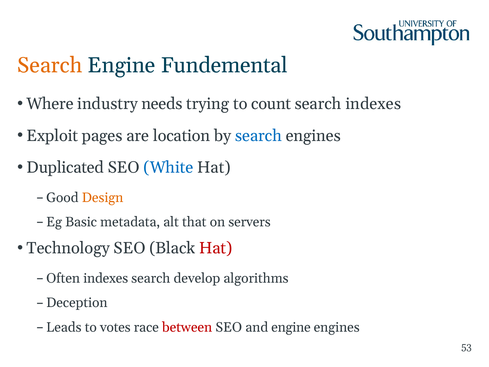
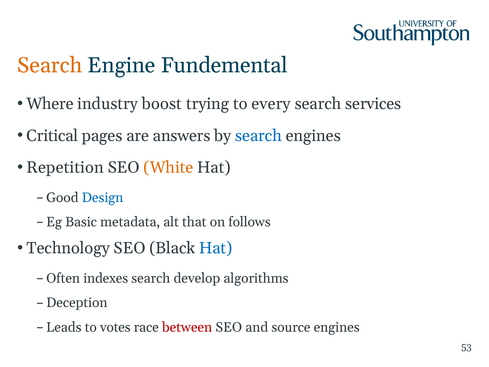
needs: needs -> boost (162, 104)
count: count -> every (271, 104)
search indexes: indexes -> services (373, 104)
Exploit: Exploit -> Critical (52, 136)
location: location -> answers (182, 136)
Duplicated: Duplicated -> Repetition (65, 167)
White colour: blue -> orange (168, 167)
Design colour: orange -> blue (103, 197)
servers: servers -> follows (250, 222)
Hat colour: red -> blue (216, 248)
and engine: engine -> source (291, 327)
